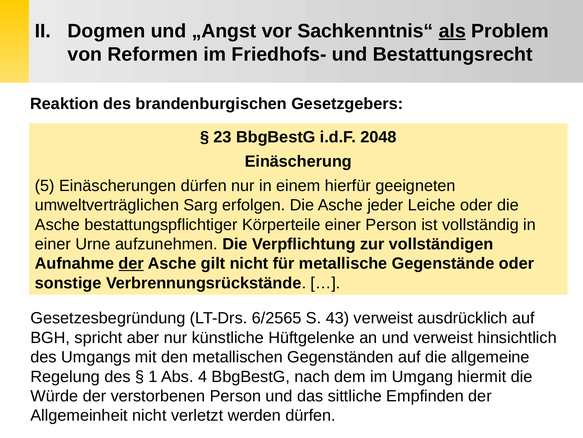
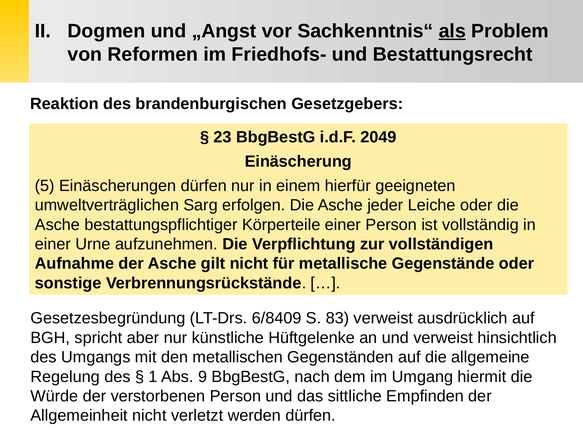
2048: 2048 -> 2049 (378, 137)
der underline: present -> none (131, 263)
6/2565: 6/2565 -> 6/8409 (277, 318)
43: 43 -> 83 (337, 318)
4: 4 -> 9 (203, 376)
